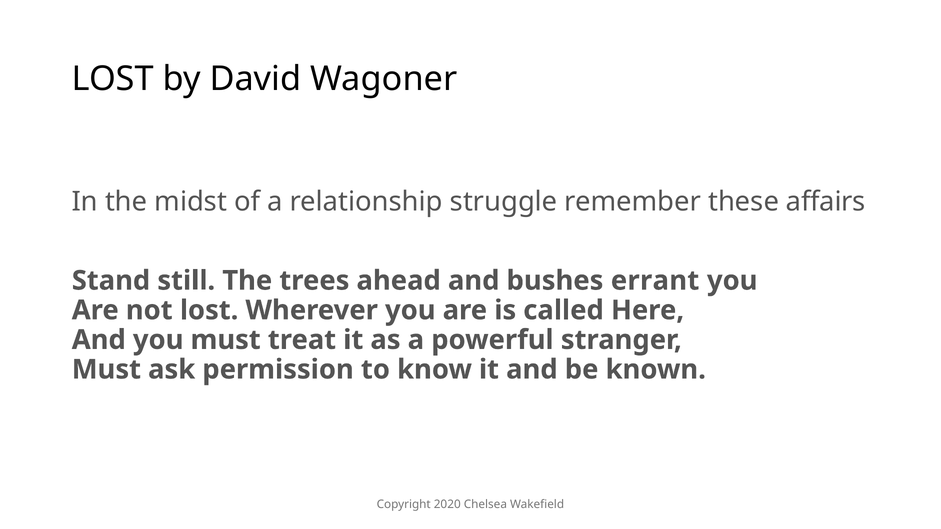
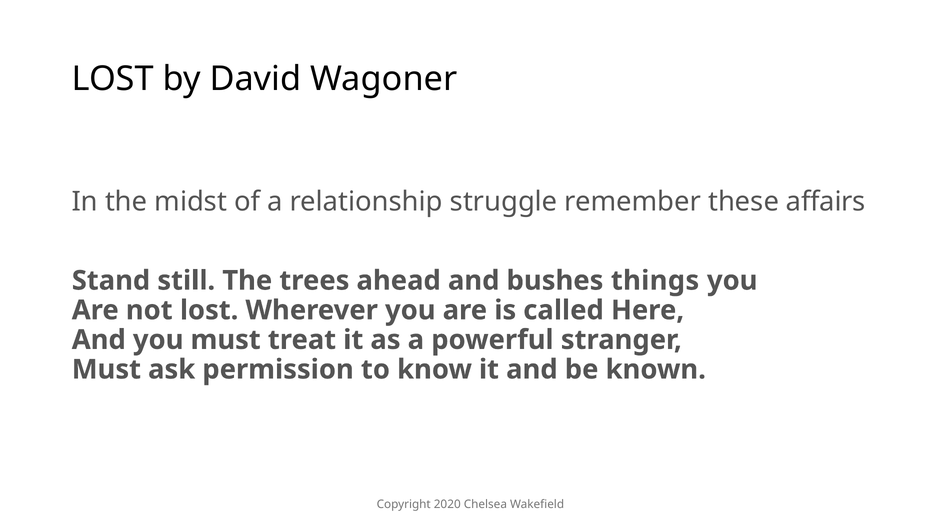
errant: errant -> things (655, 281)
